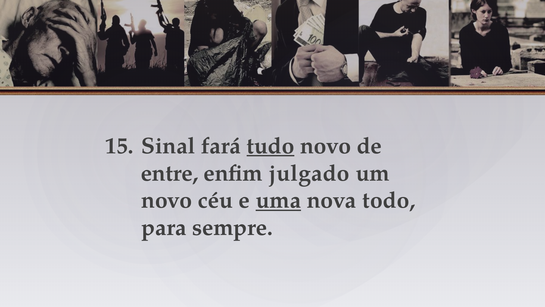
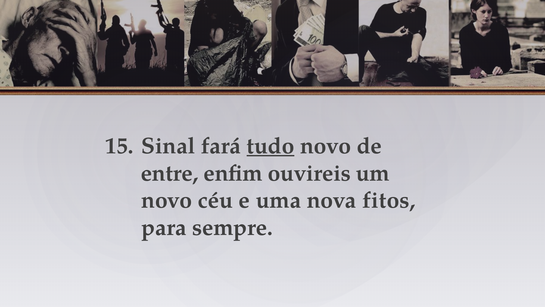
julgado: julgado -> ouvireis (309, 173)
uma underline: present -> none (278, 200)
todo: todo -> fitos (389, 200)
